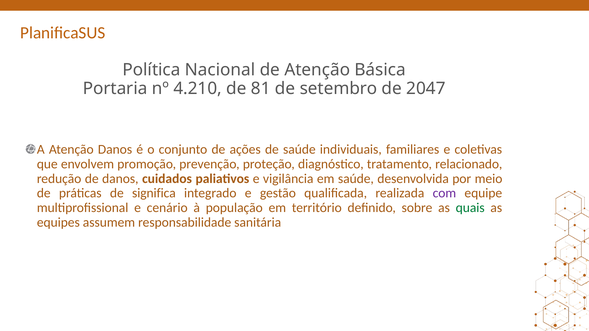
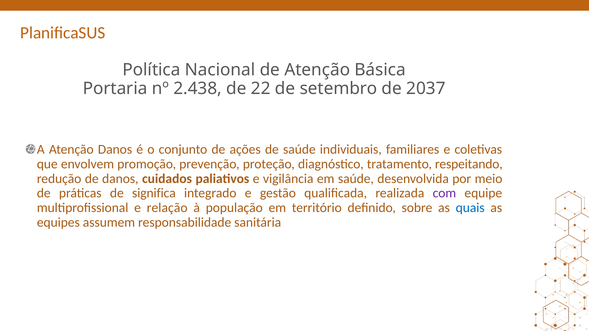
4.210: 4.210 -> 2.438 (198, 89)
81: 81 -> 22 (261, 89)
2047: 2047 -> 2037 (426, 89)
relacionado: relacionado -> respeitando (469, 164)
cenário: cenário -> relação (167, 208)
quais colour: green -> blue (470, 208)
